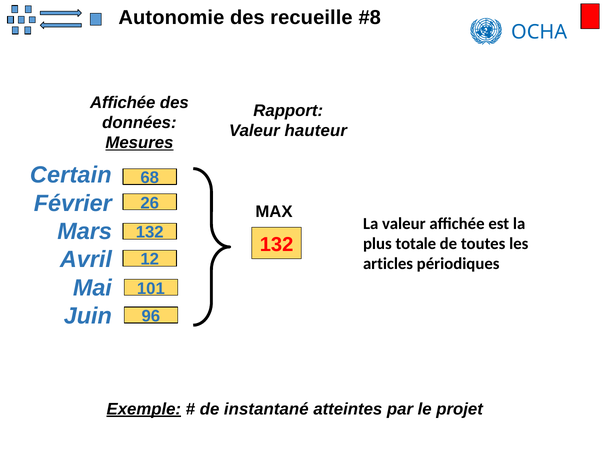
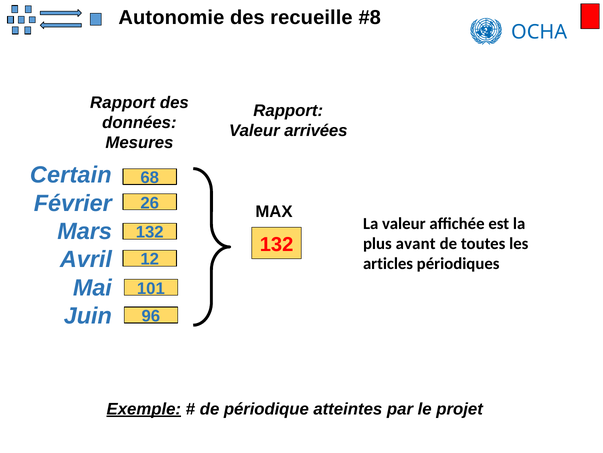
Affichée: Affichée -> Rapport (123, 102)
hauteur: hauteur -> arrivées (316, 131)
Mesures underline: present -> none (139, 143)
totale: totale -> avant (416, 243)
instantané: instantané -> périodique (266, 408)
